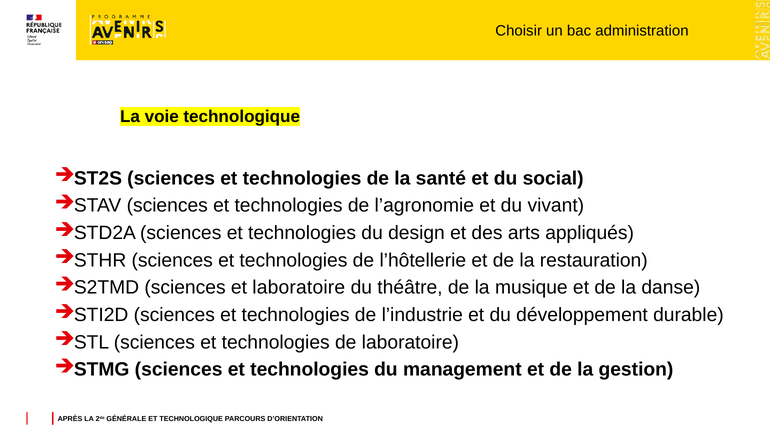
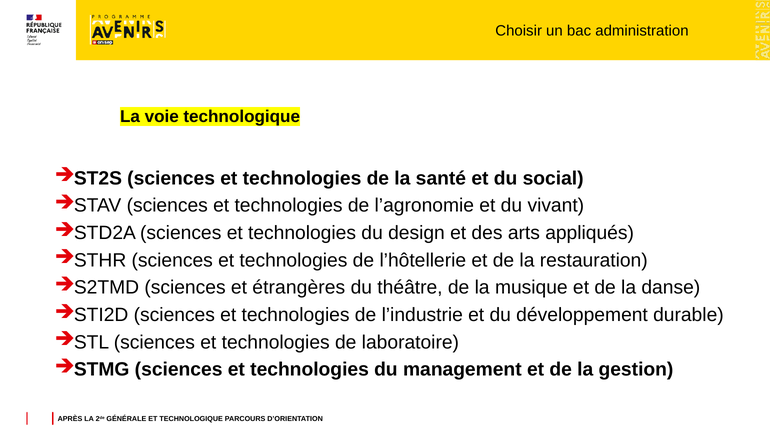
et laboratoire: laboratoire -> étrangères (299, 288)
